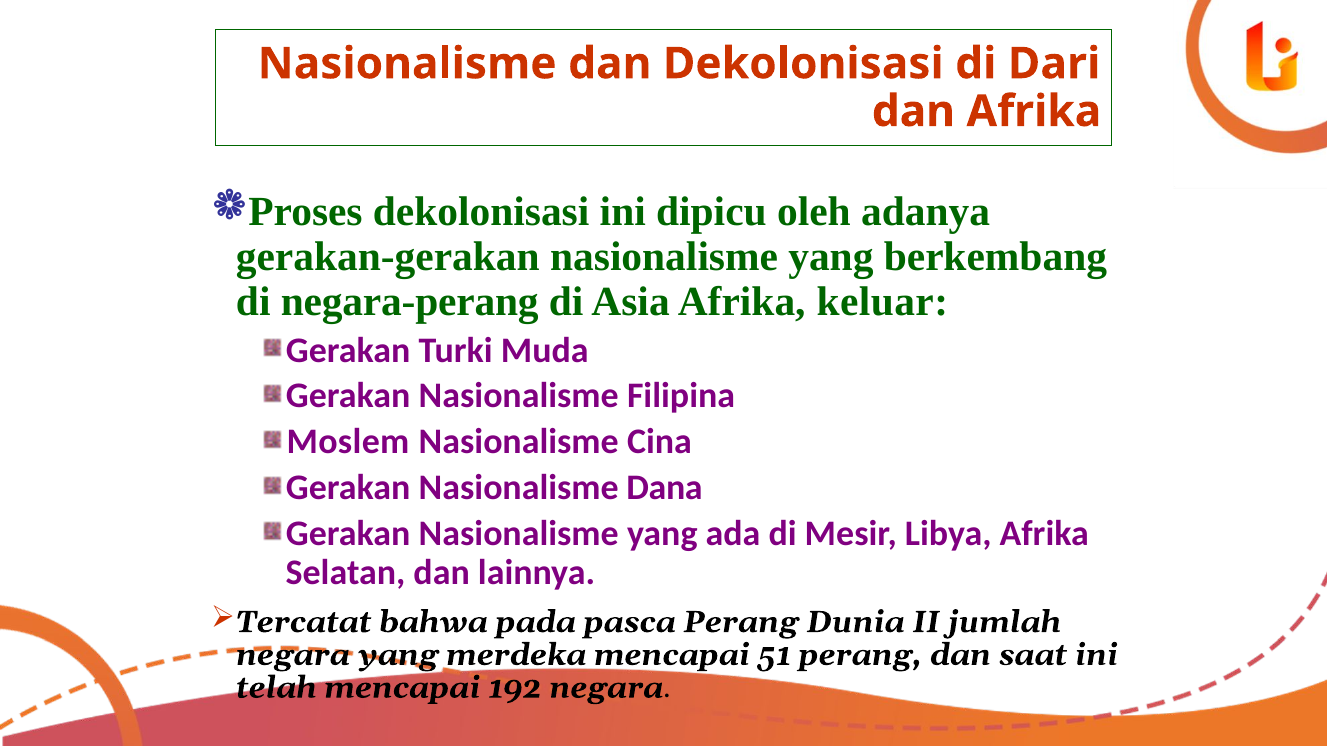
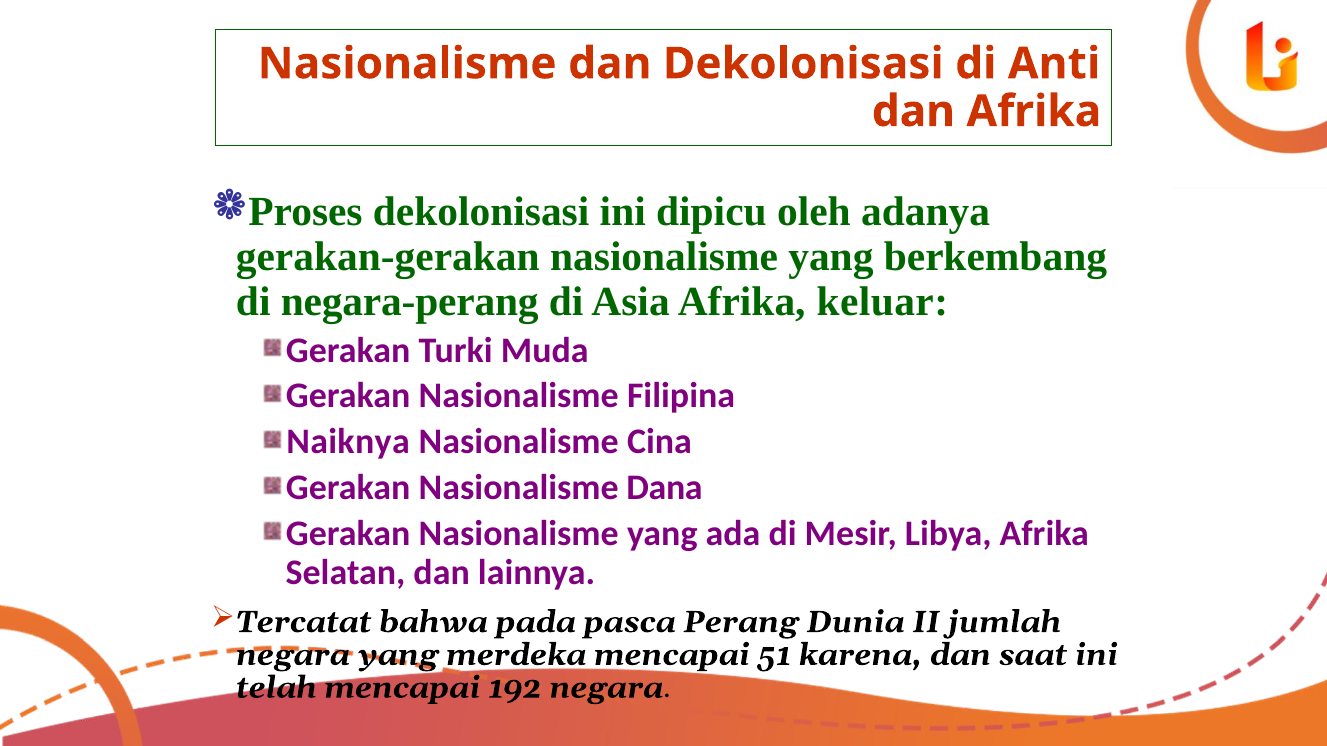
Dari: Dari -> Anti (1054, 64)
Moslem: Moslem -> Naiknya (348, 442)
51 perang: perang -> karena (860, 655)
